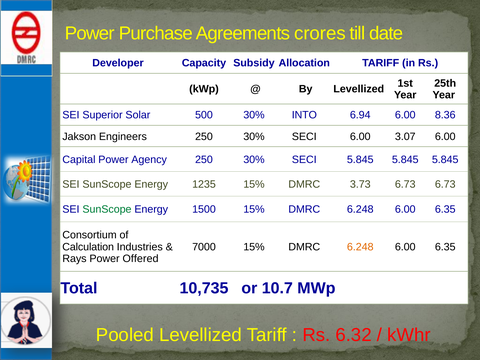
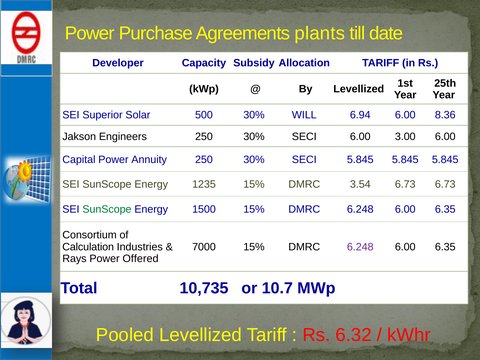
crores: crores -> plants (320, 33)
INTO: INTO -> WILL (304, 115)
3.07: 3.07 -> 3.00 (405, 136)
Agency: Agency -> Annuity (149, 160)
3.73: 3.73 -> 3.54 (360, 184)
6.248 colour: orange -> purple (360, 247)
